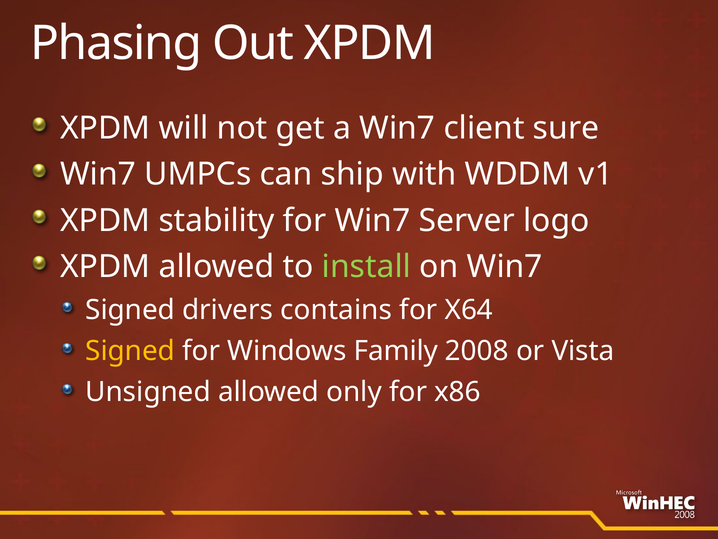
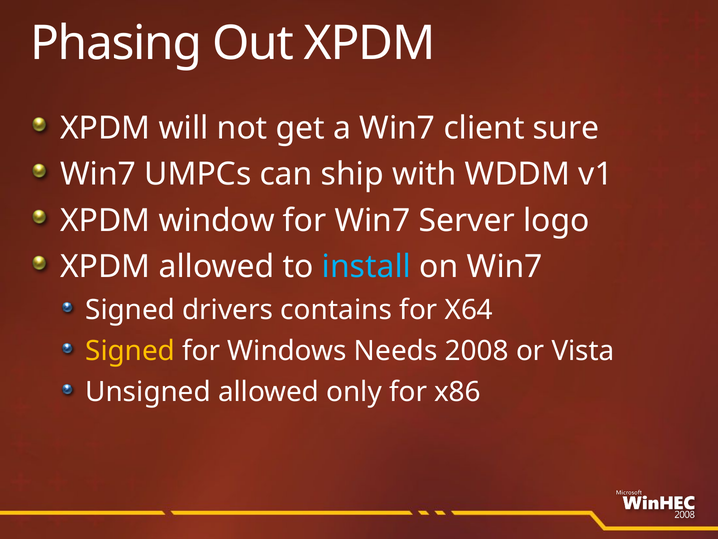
stability: stability -> window (217, 220)
install colour: light green -> light blue (367, 267)
Family: Family -> Needs (396, 351)
